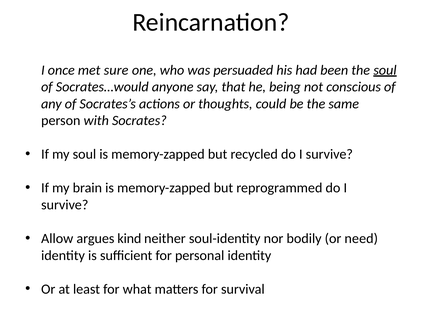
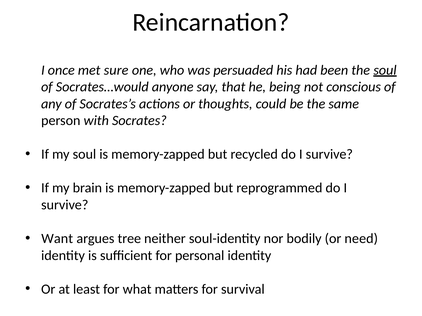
Allow: Allow -> Want (57, 239)
kind: kind -> tree (129, 239)
